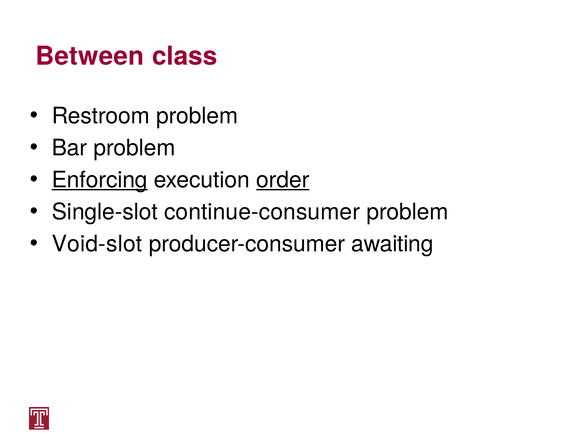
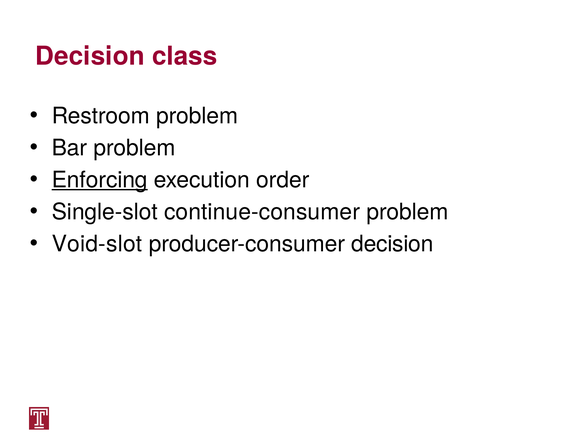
Between: Between -> Decision (90, 56)
order underline: present -> none (283, 180)
producer-consumer awaiting: awaiting -> decision (392, 244)
